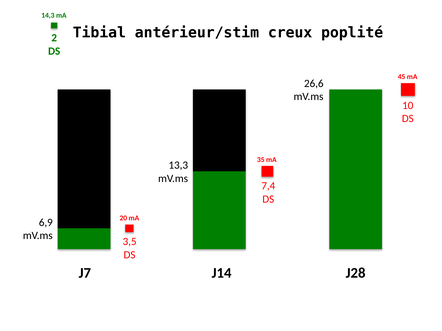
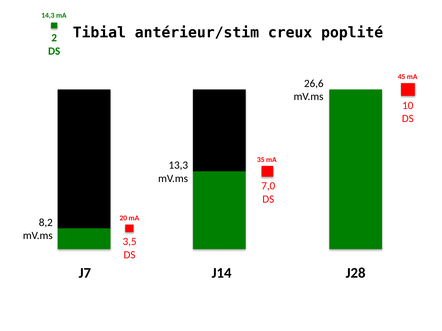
7,4: 7,4 -> 7,0 (268, 186)
6,9: 6,9 -> 8,2 (46, 223)
